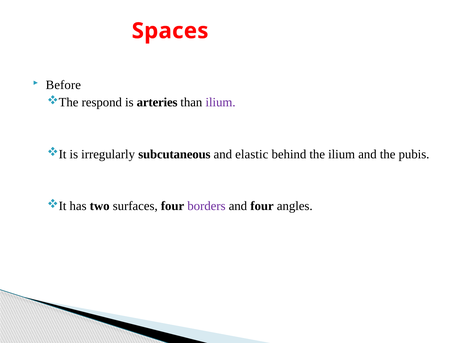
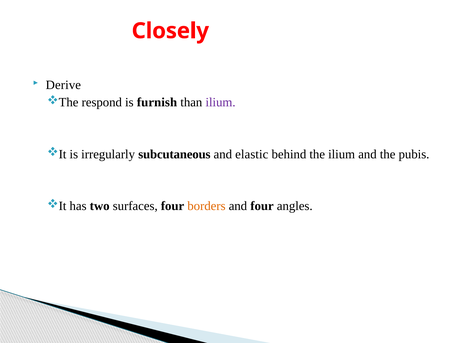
Spaces: Spaces -> Closely (170, 31)
Before: Before -> Derive (63, 85)
arteries: arteries -> furnish (157, 102)
borders colour: purple -> orange (206, 206)
